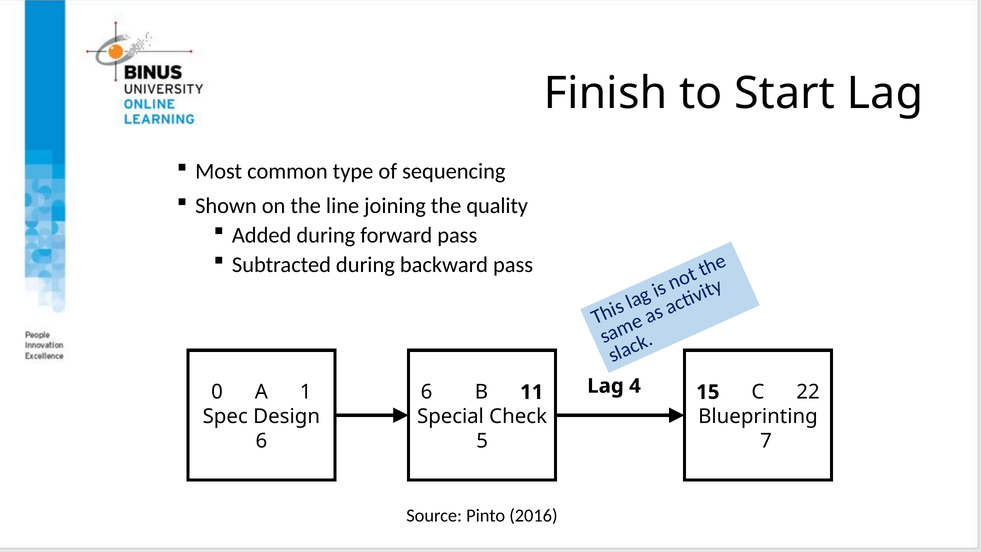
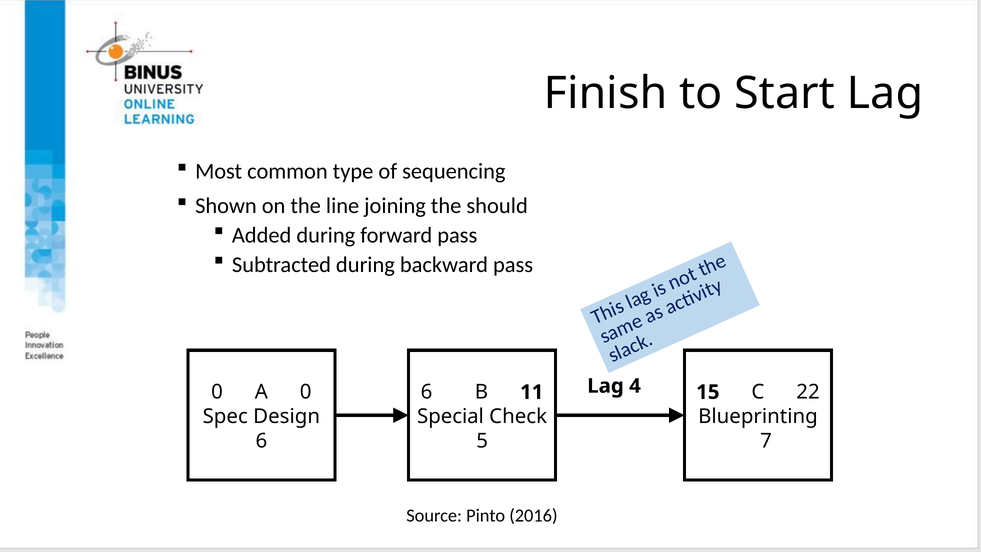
quality: quality -> should (497, 206)
A 1: 1 -> 0 (306, 392)
